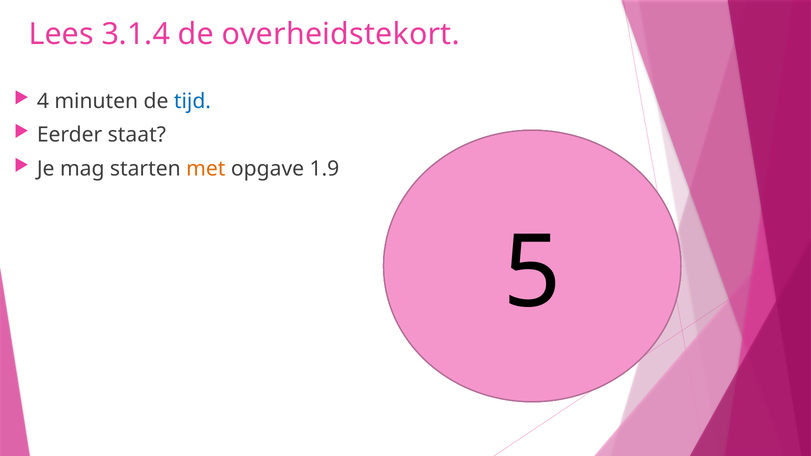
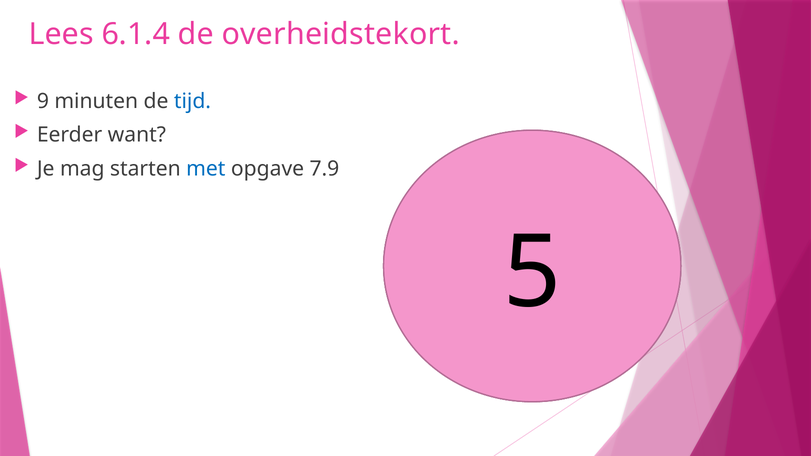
3.1.4: 3.1.4 -> 6.1.4 (136, 34)
4: 4 -> 9 (43, 101)
staat: staat -> want (137, 135)
met colour: orange -> blue (206, 169)
1.9: 1.9 -> 7.9 (324, 169)
